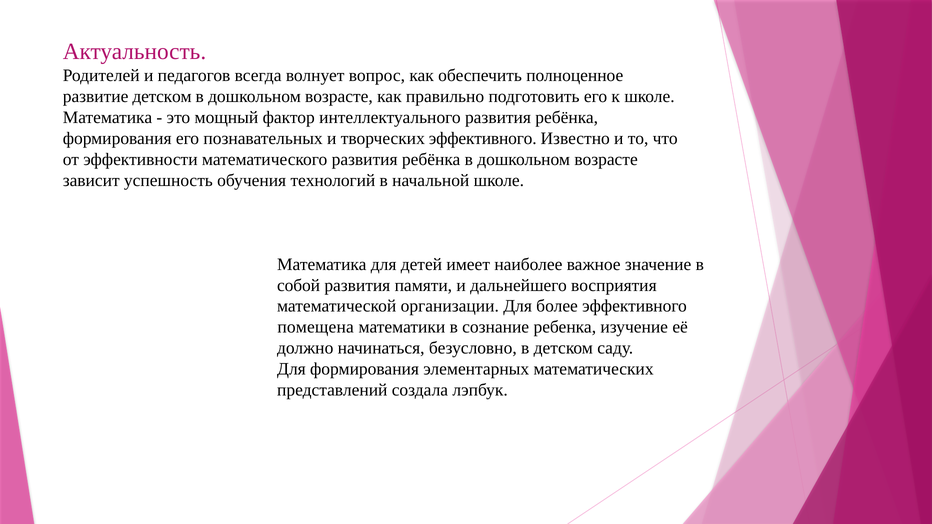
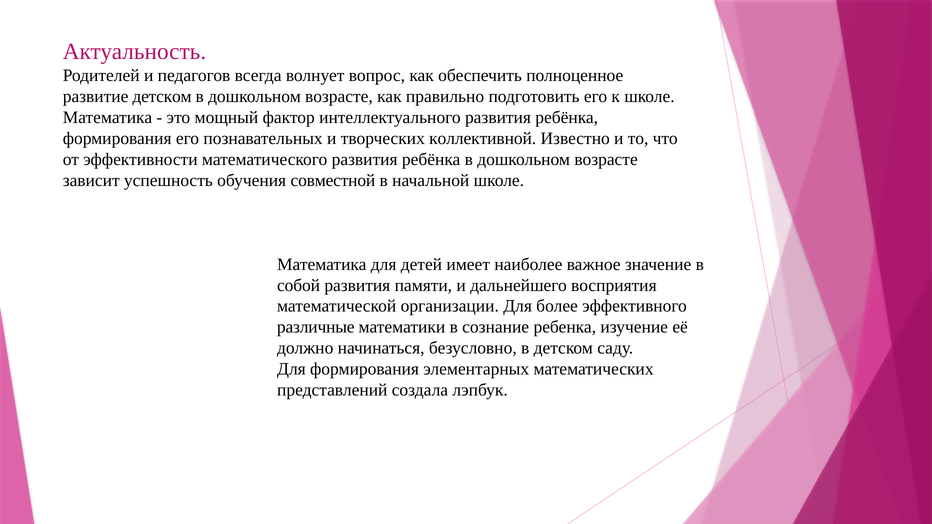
творческих эффективного: эффективного -> коллективной (483, 139)
технологий: технологий -> совместной (333, 181)
помещена: помещена -> различные (316, 327)
